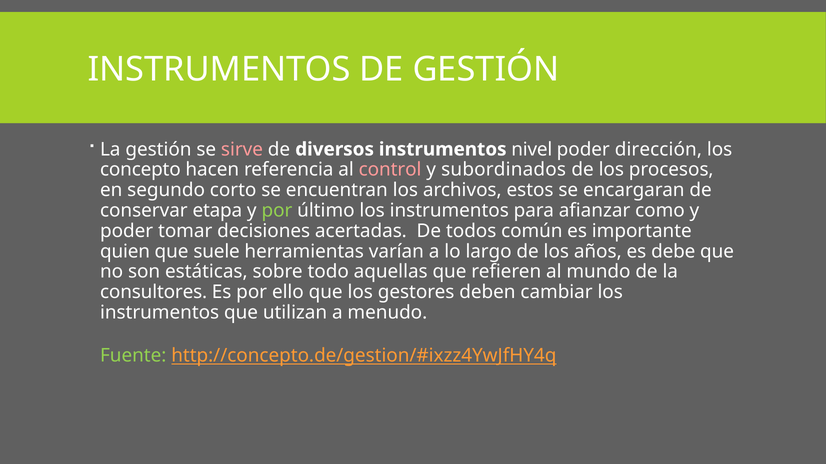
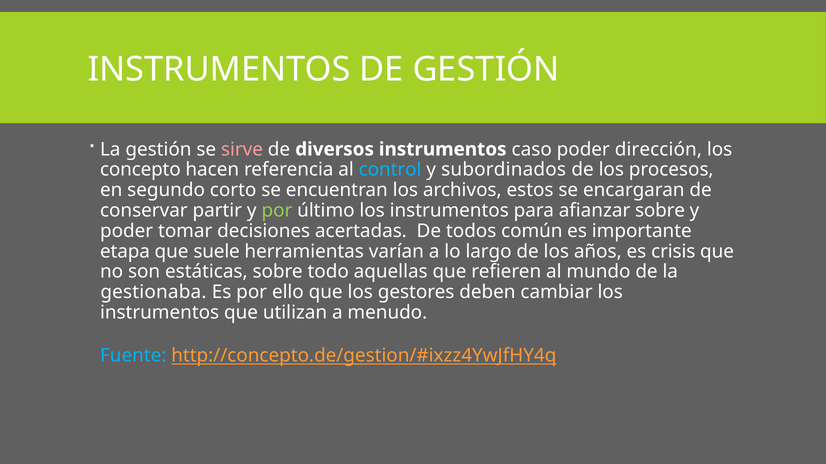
nivel: nivel -> caso (532, 149)
control colour: pink -> light blue (390, 170)
etapa: etapa -> partir (217, 211)
afianzar como: como -> sobre (660, 211)
quien: quien -> etapa (125, 252)
debe: debe -> crisis (673, 252)
consultores: consultores -> gestionaba (153, 293)
Fuente colour: light green -> light blue (133, 356)
